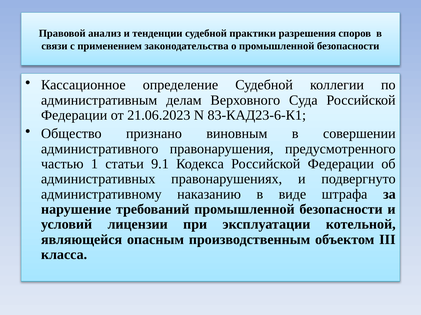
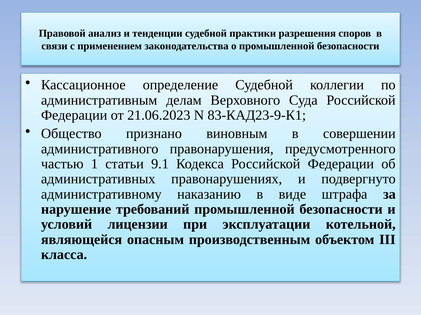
83-КАД23-6-К1: 83-КАД23-6-К1 -> 83-КАД23-9-К1 (257, 115)
